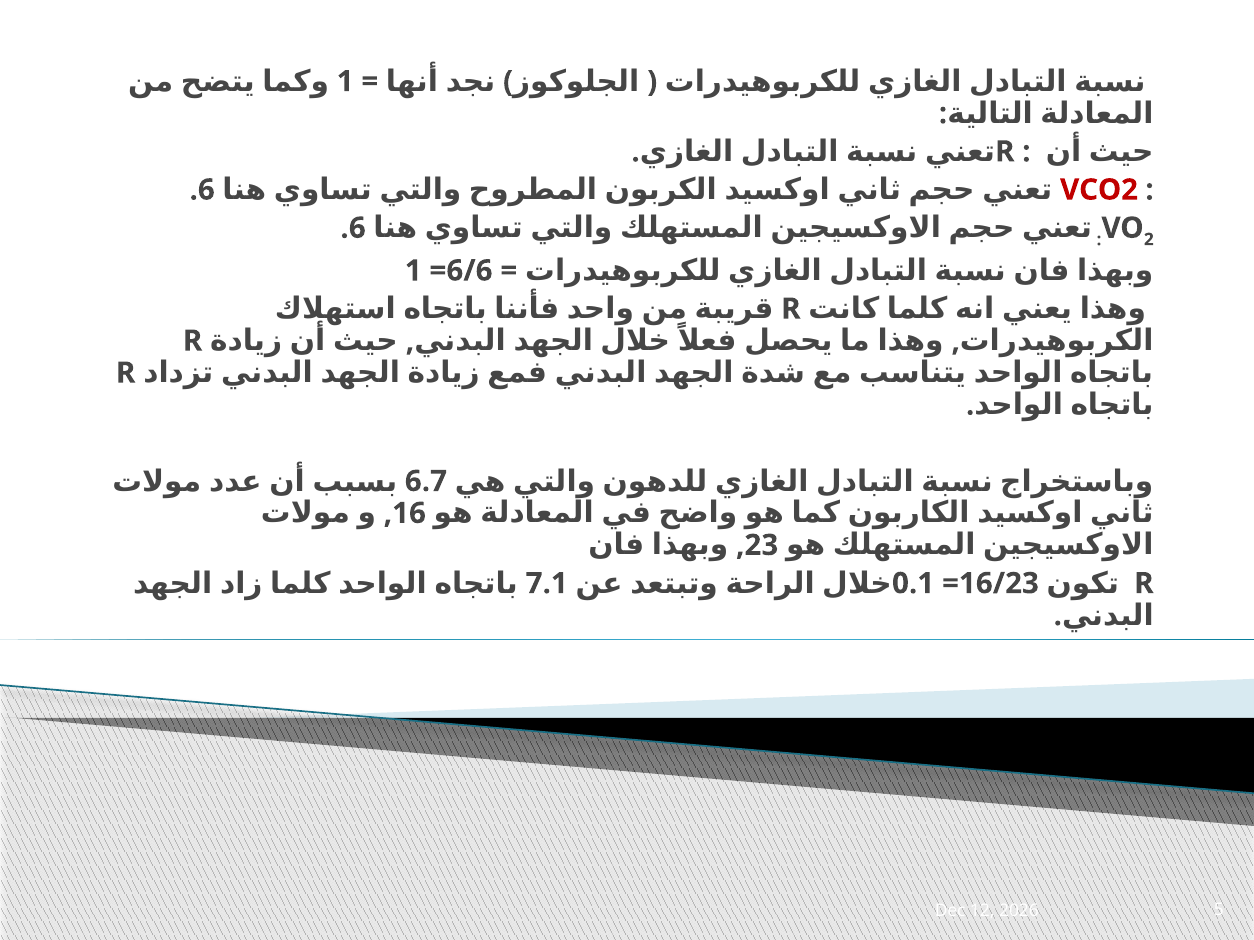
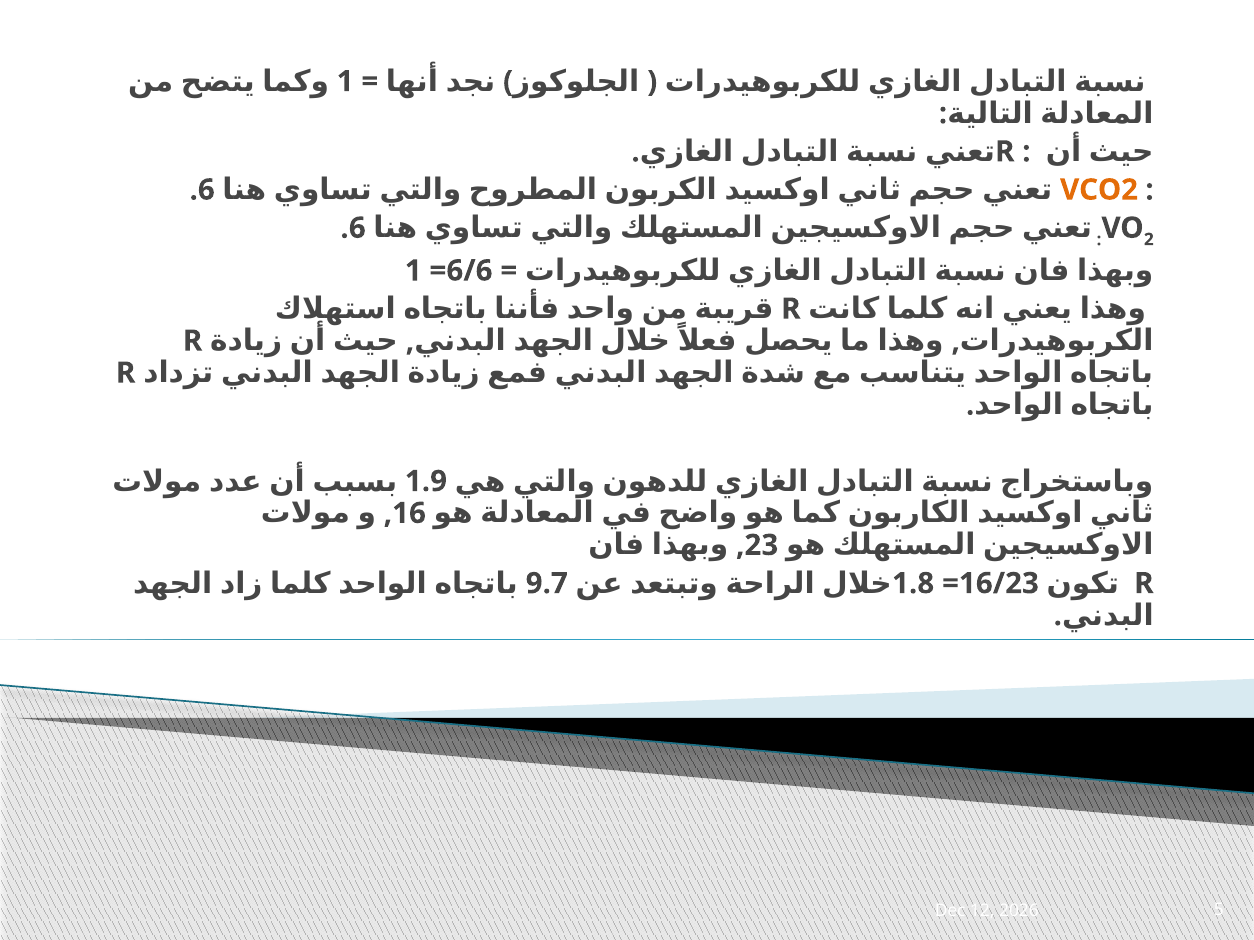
VCO2 colour: red -> orange (1099, 190)
6.7: 6.7 -> 1.9 (426, 482)
7.1: 7.1 -> 9.7 (547, 584)
0.1: 0.1 -> 1.8 (913, 584)
